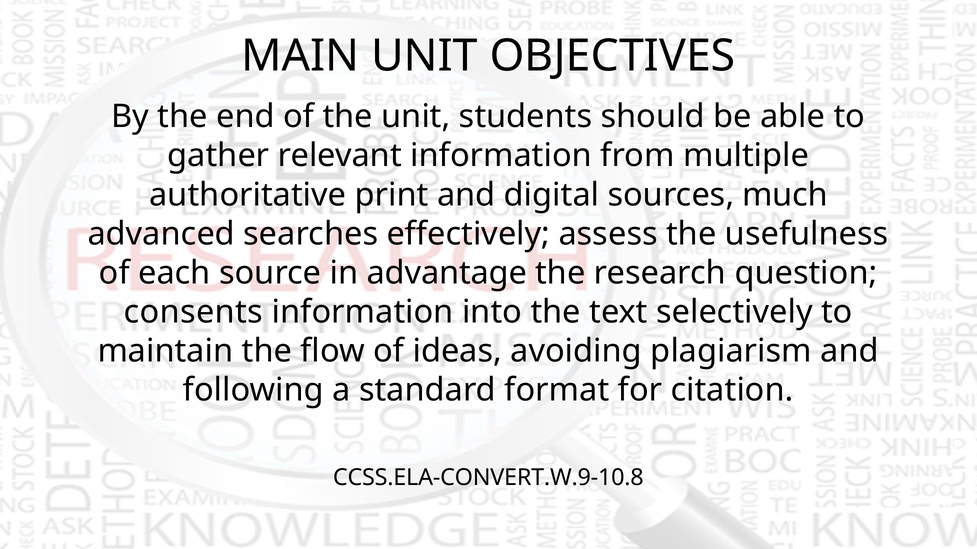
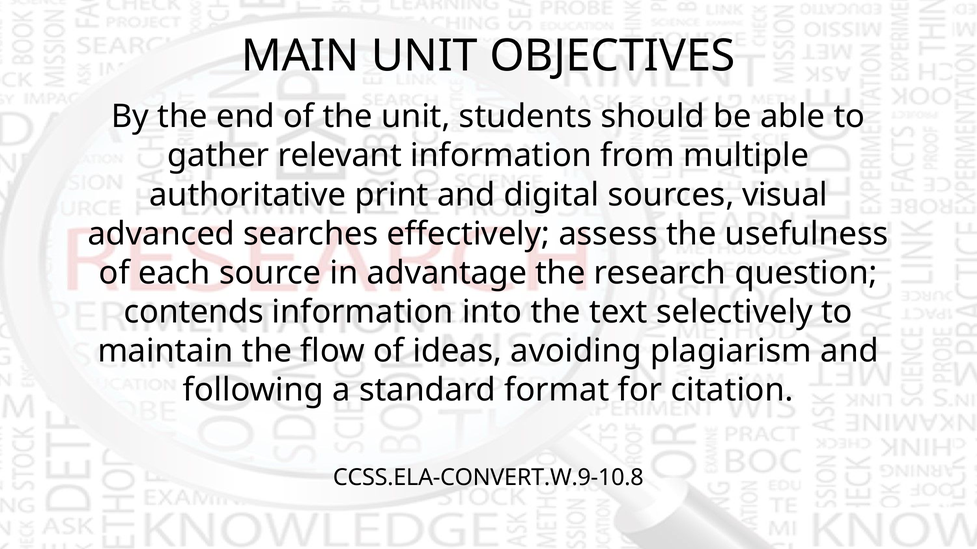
much: much -> visual (785, 195)
consents: consents -> contends (194, 312)
